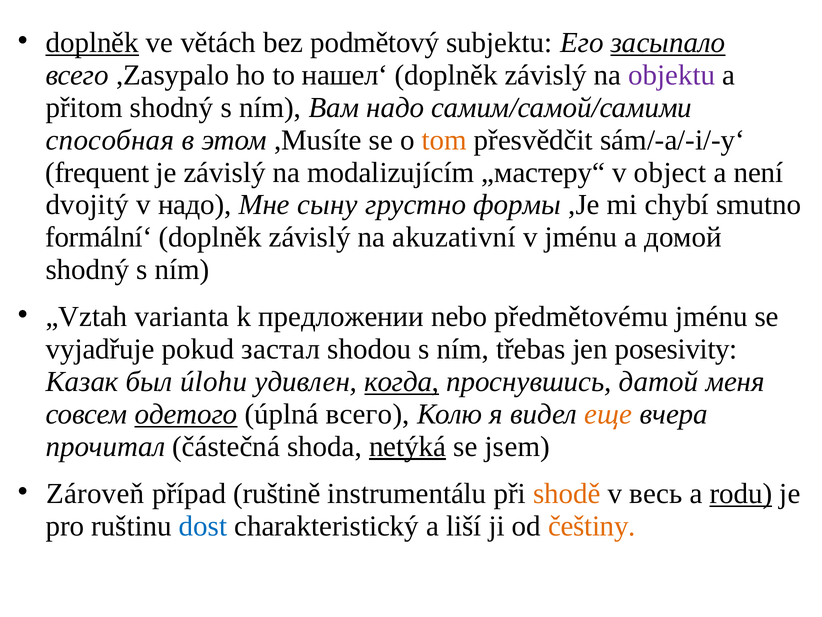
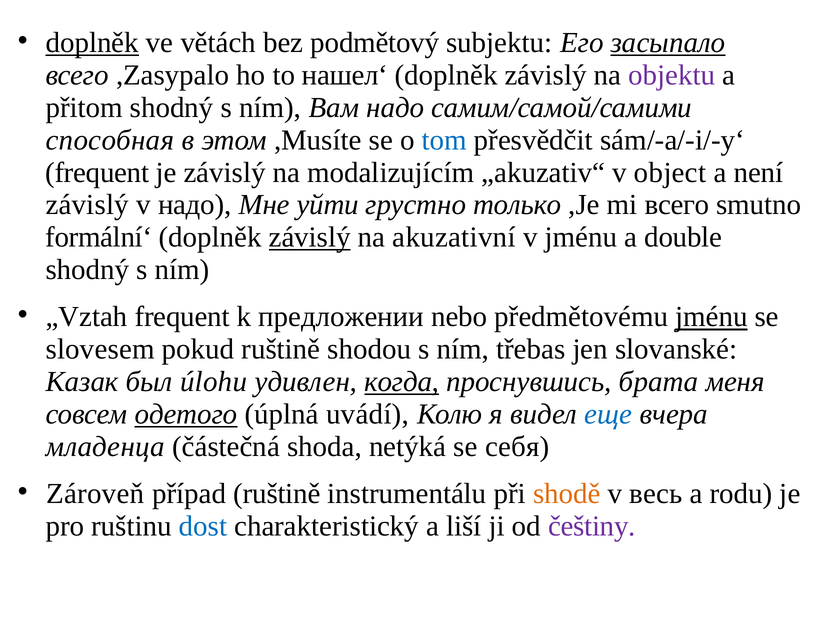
tom colour: orange -> blue (444, 140)
„мастеру“: „мастеру“ -> „akuzativ“ (543, 172)
dvojitý: dvojitý -> závislý (87, 205)
сыну: сыну -> уйти (328, 205)
формы: формы -> только (517, 205)
mi chybí: chybí -> всего (677, 205)
závislý underline: none -> present (310, 237)
домой: домой -> double (683, 237)
„Vztah varianta: varianta -> frequent (182, 317)
jménu underline: none -> present (711, 317)
vyjadřuje: vyjadřuje -> slovesem (100, 349)
pokud застал: застал -> ruštině (281, 349)
posesivity: posesivity -> slovanské (676, 349)
датой: датой -> брата (659, 381)
úplná всего: всего -> uvádí (368, 414)
еще colour: orange -> blue (608, 414)
прочитал: прочитал -> младенца (105, 446)
netýká underline: present -> none (408, 446)
jsem: jsem -> себя (517, 446)
rodu underline: present -> none (741, 493)
češtiny colour: orange -> purple (592, 526)
